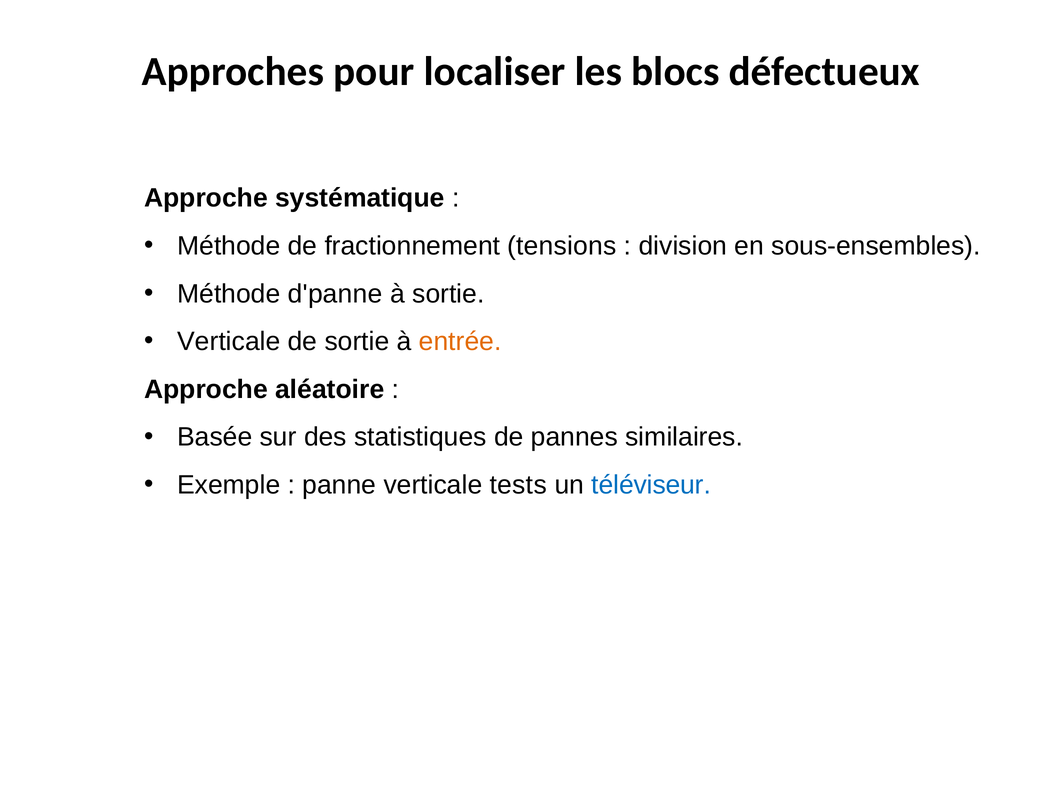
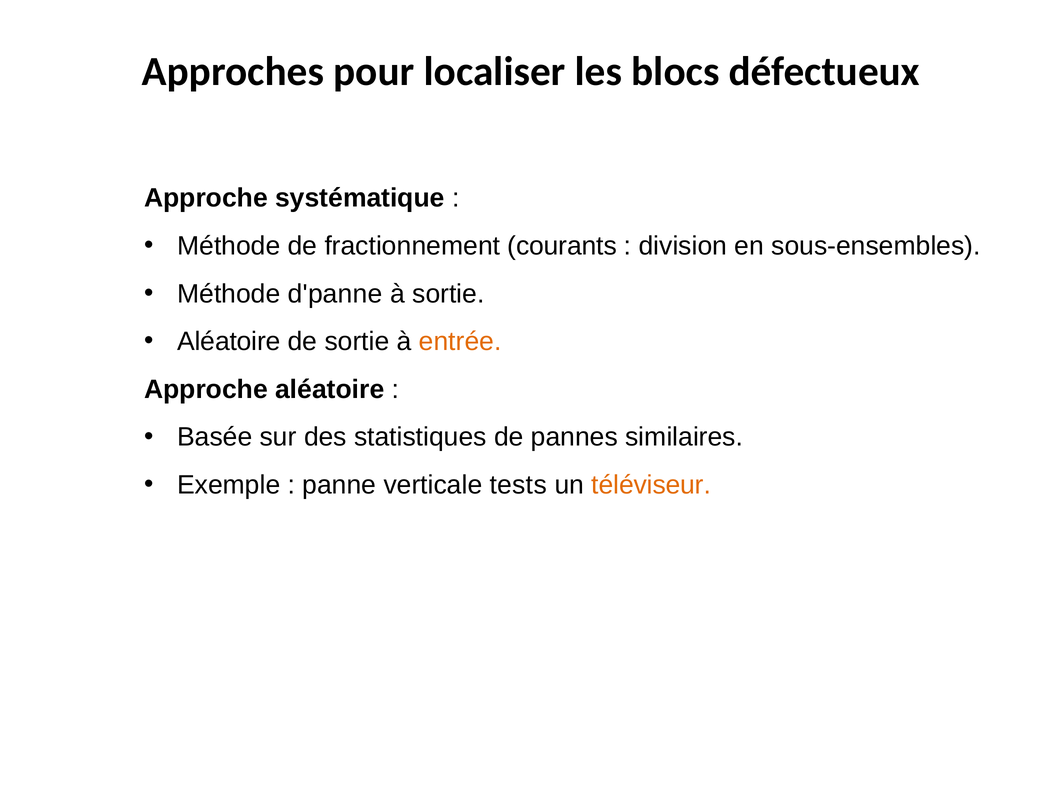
tensions: tensions -> courants (562, 246)
Verticale: Verticale -> Aléatoire (229, 341)
téléviseur colour: blue -> orange (651, 485)
